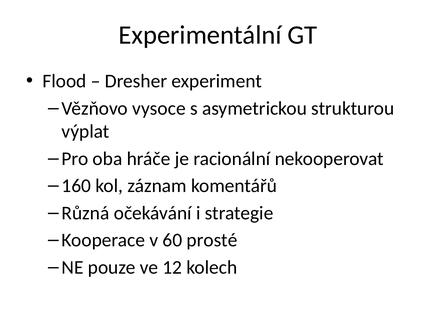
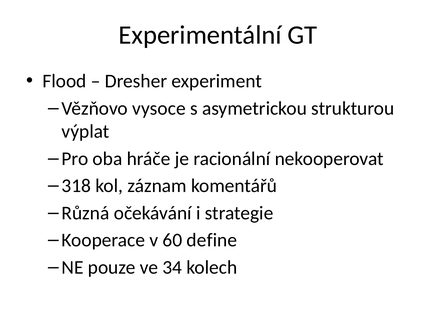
160: 160 -> 318 (76, 186)
prosté: prosté -> define (212, 240)
12: 12 -> 34 (172, 267)
